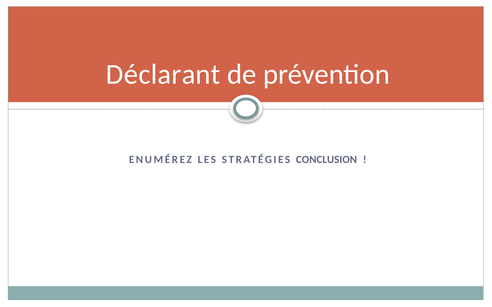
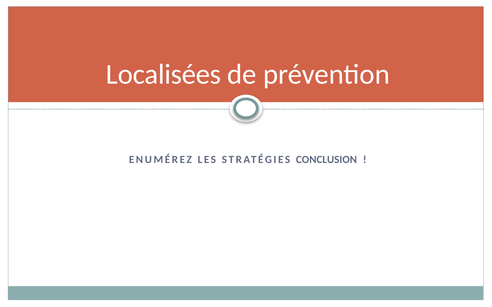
Déclarant: Déclarant -> Localisées (163, 75)
